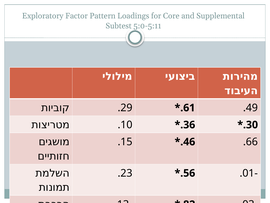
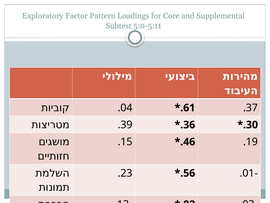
29: 29 -> 04 (126, 108)
49: 49 -> 37 (252, 108)
10: 10 -> 39 (126, 125)
66: 66 -> 19 (252, 142)
